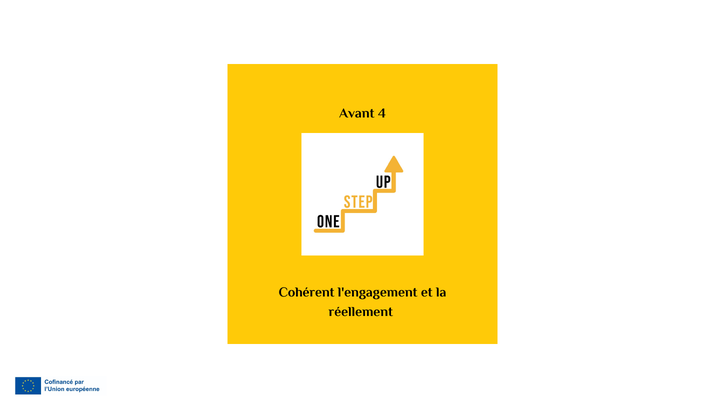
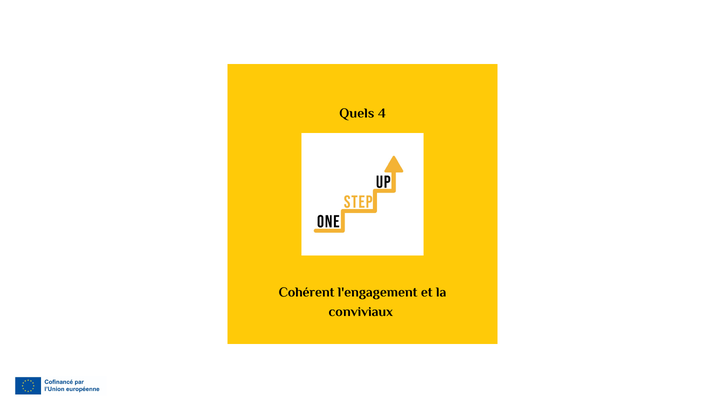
Avant: Avant -> Quels (357, 113)
réellement: réellement -> conviviaux (361, 312)
